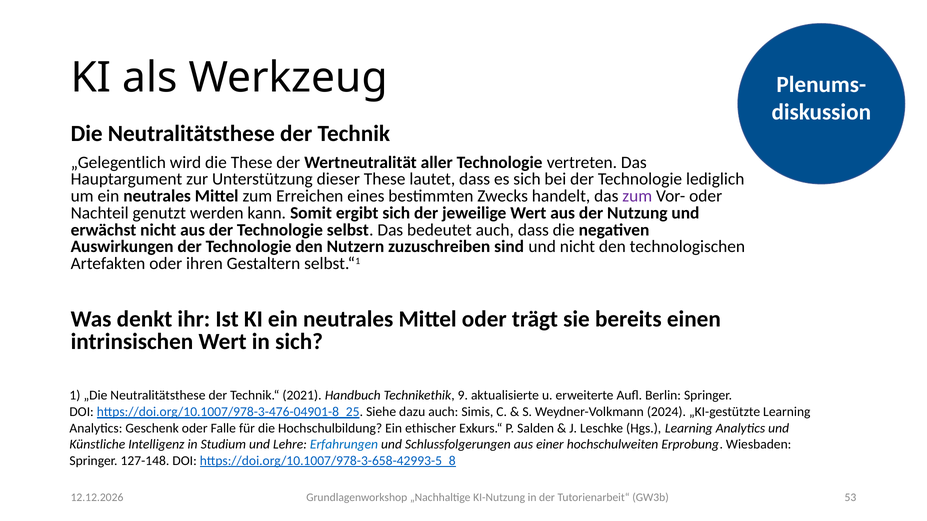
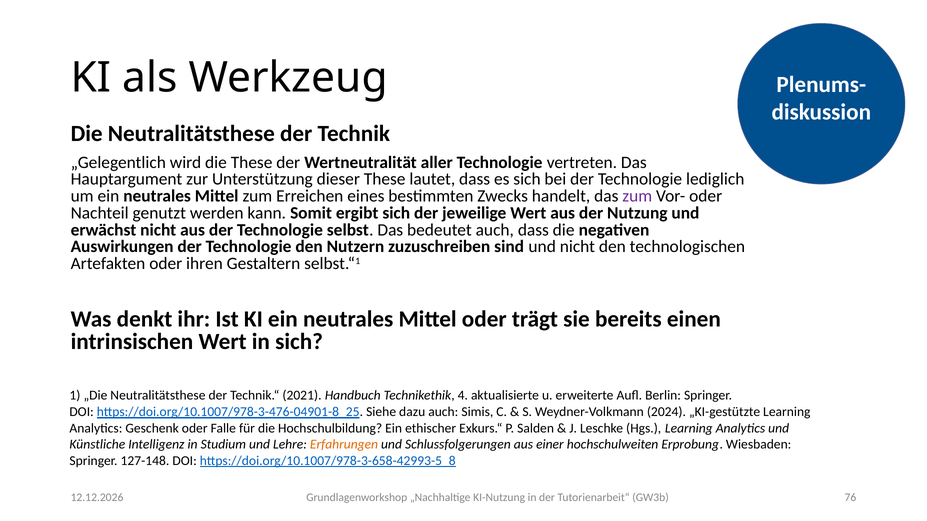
9: 9 -> 4 (463, 396)
Erfahrungen colour: blue -> orange (344, 445)
53: 53 -> 76 (850, 498)
